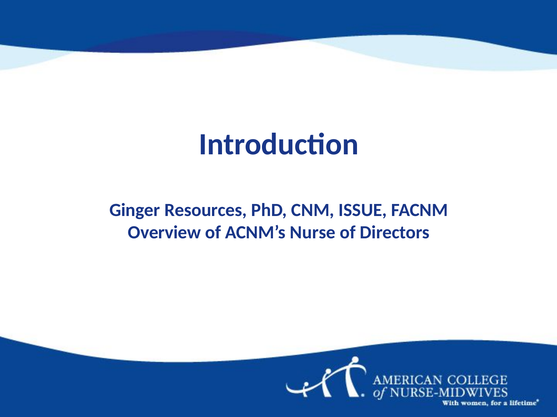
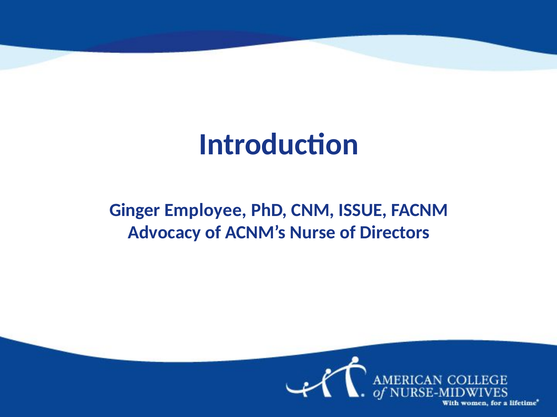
Resources: Resources -> Employee (206, 210)
Overview: Overview -> Advocacy (164, 233)
